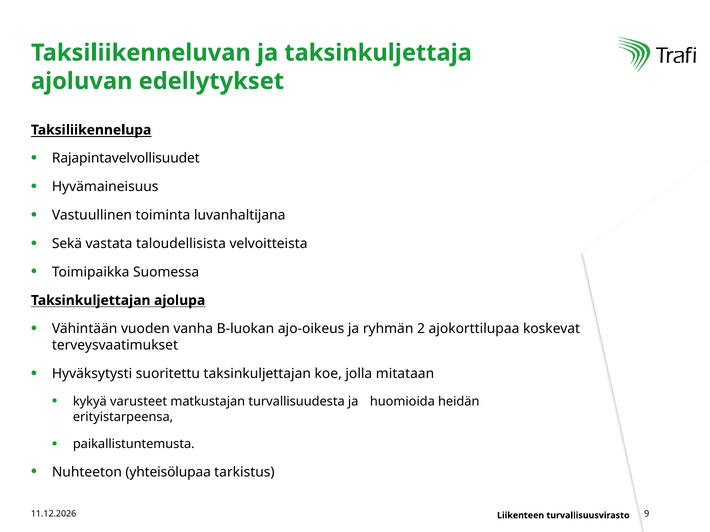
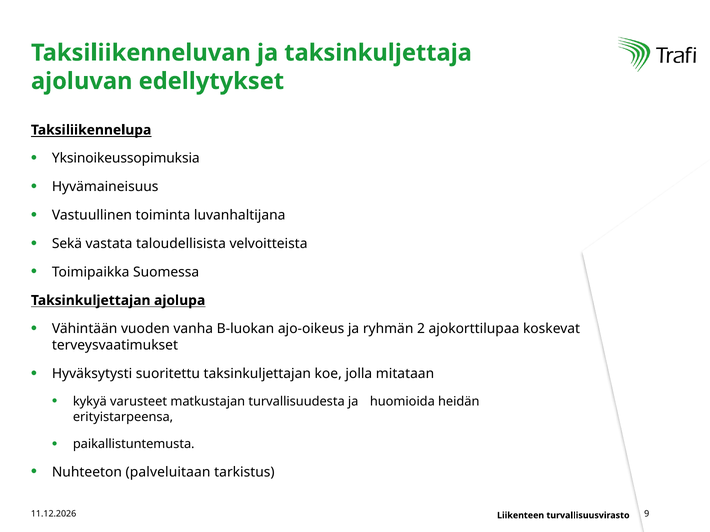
Rajapintavelvollisuudet: Rajapintavelvollisuudet -> Yksinoikeussopimuksia (126, 159)
yhteisölupaa: yhteisölupaa -> palveluitaan (168, 472)
